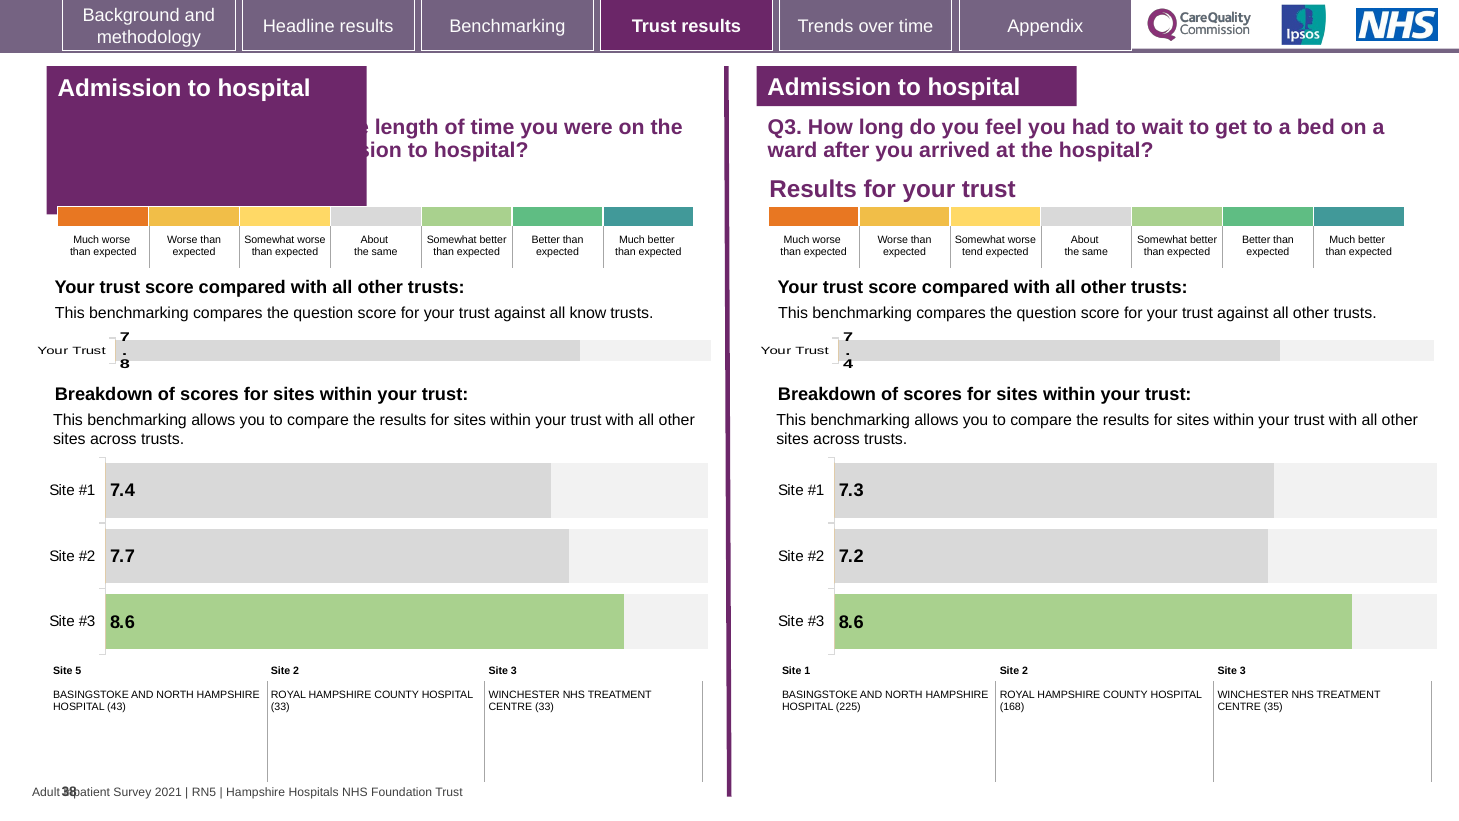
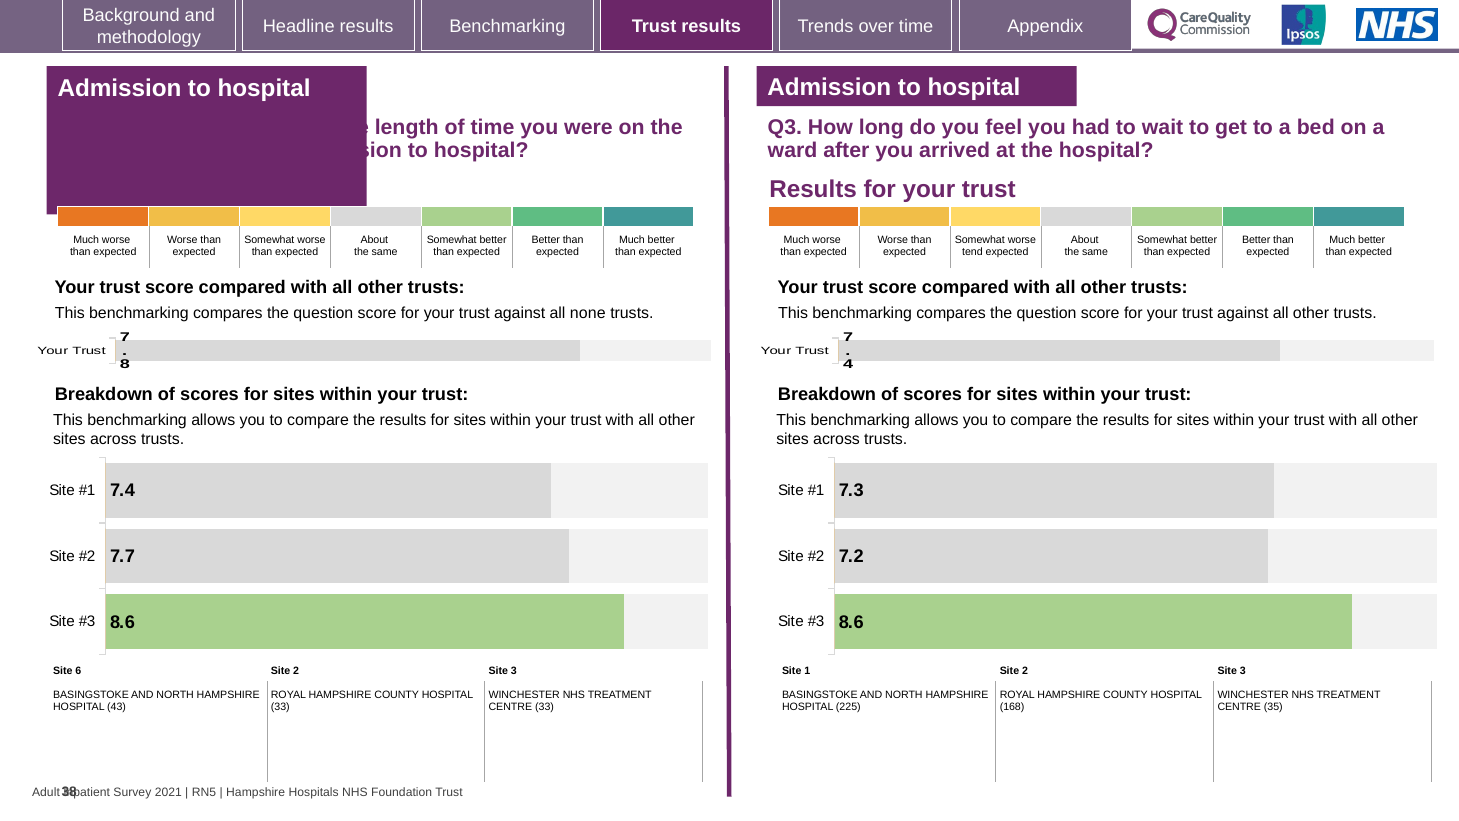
know: know -> none (588, 313)
5: 5 -> 6 (78, 671)
